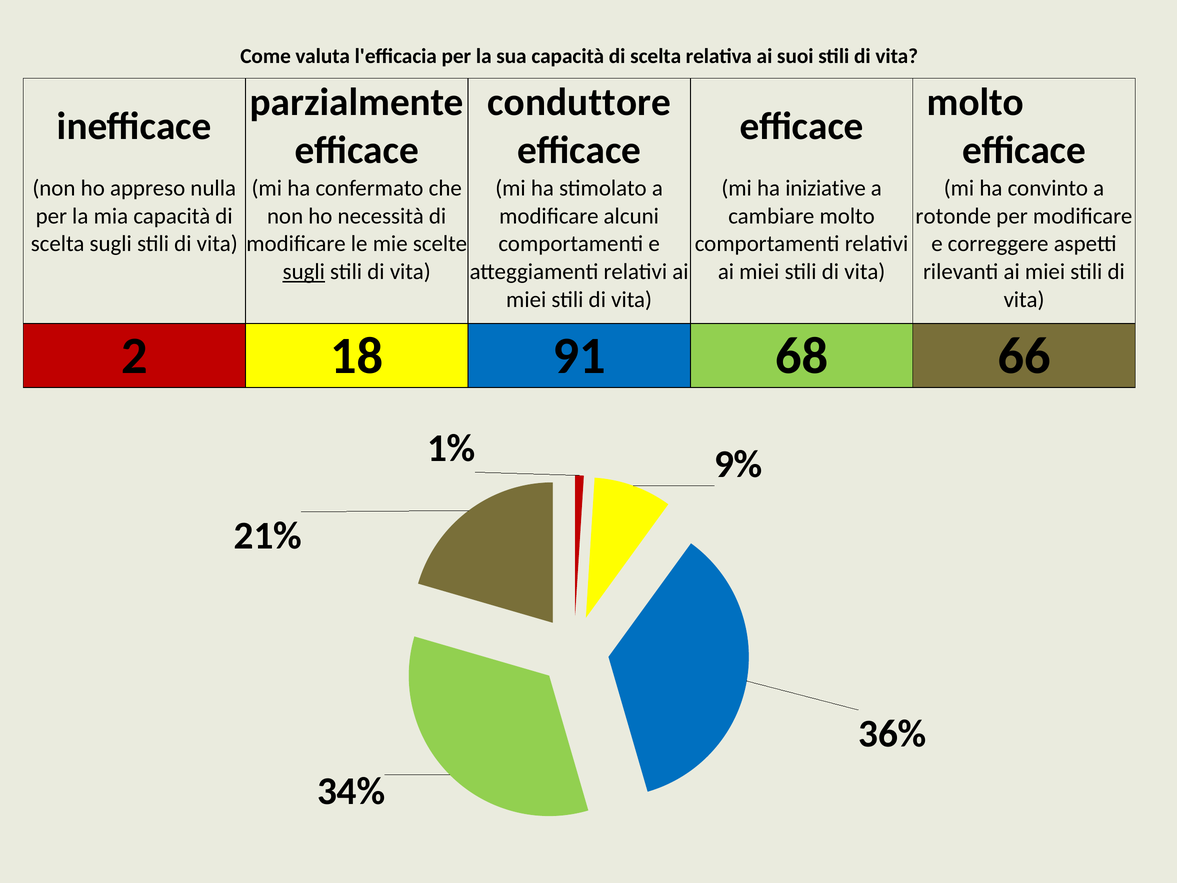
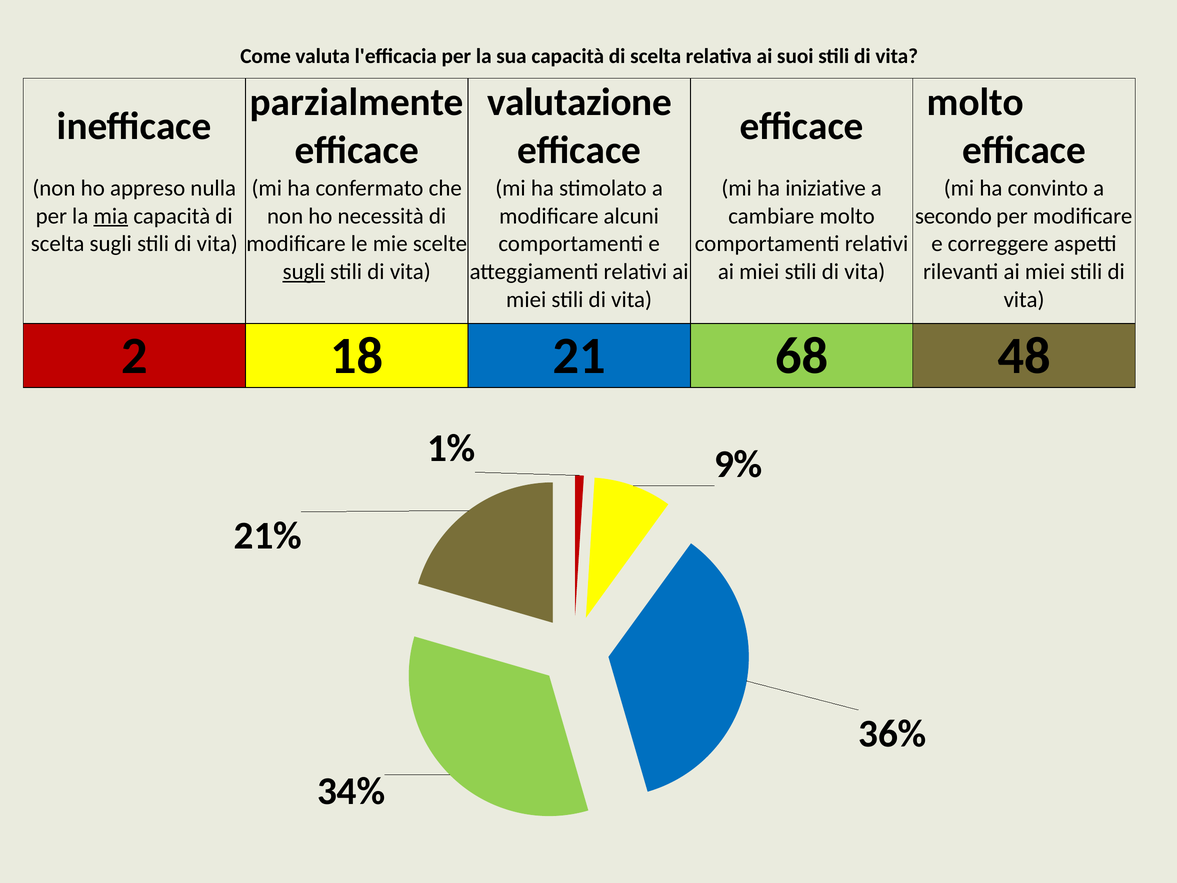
conduttore: conduttore -> valutazione (579, 102)
mia underline: none -> present (111, 216)
rotonde: rotonde -> secondo (953, 216)
91: 91 -> 21 (579, 356)
66: 66 -> 48 (1024, 356)
